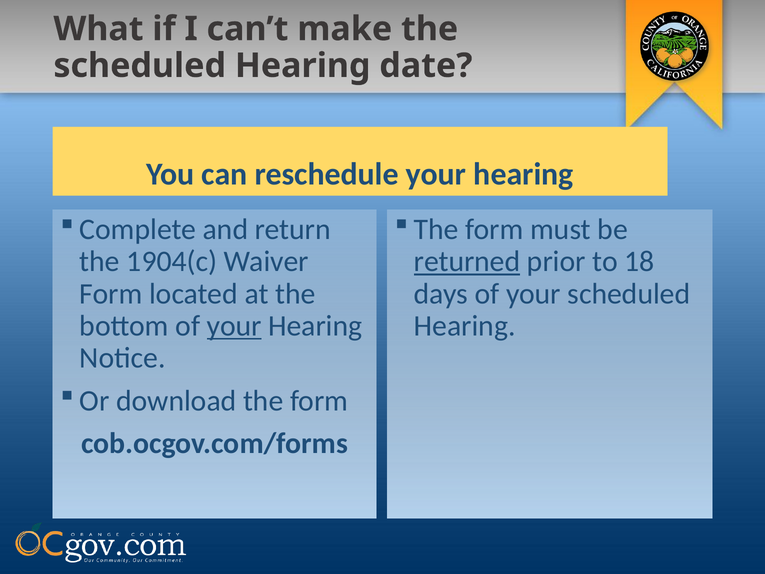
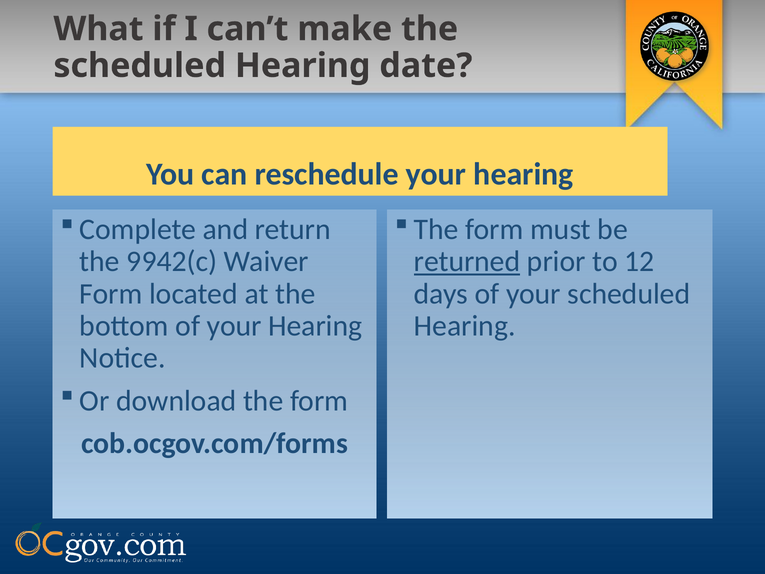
1904(c: 1904(c -> 9942(c (172, 261)
18: 18 -> 12 (639, 261)
your underline: present -> none (234, 326)
